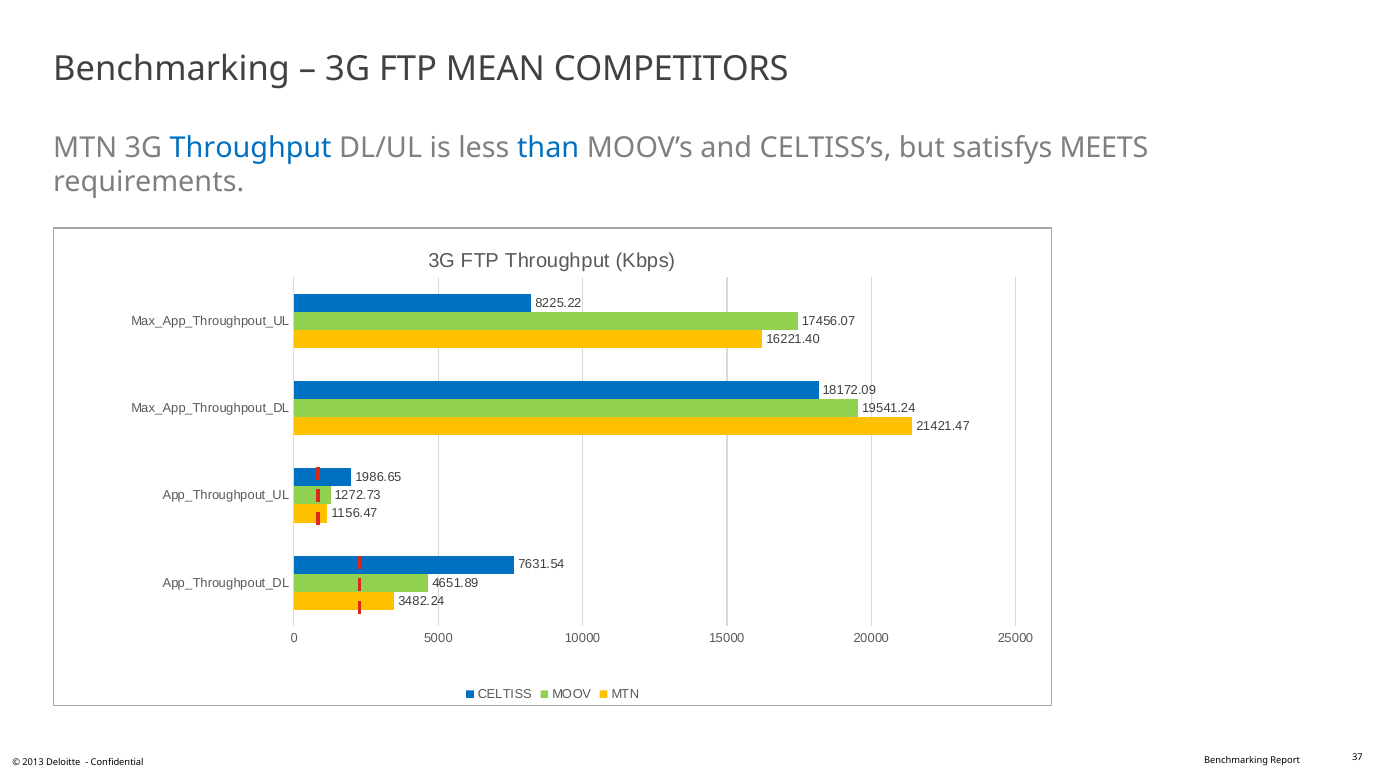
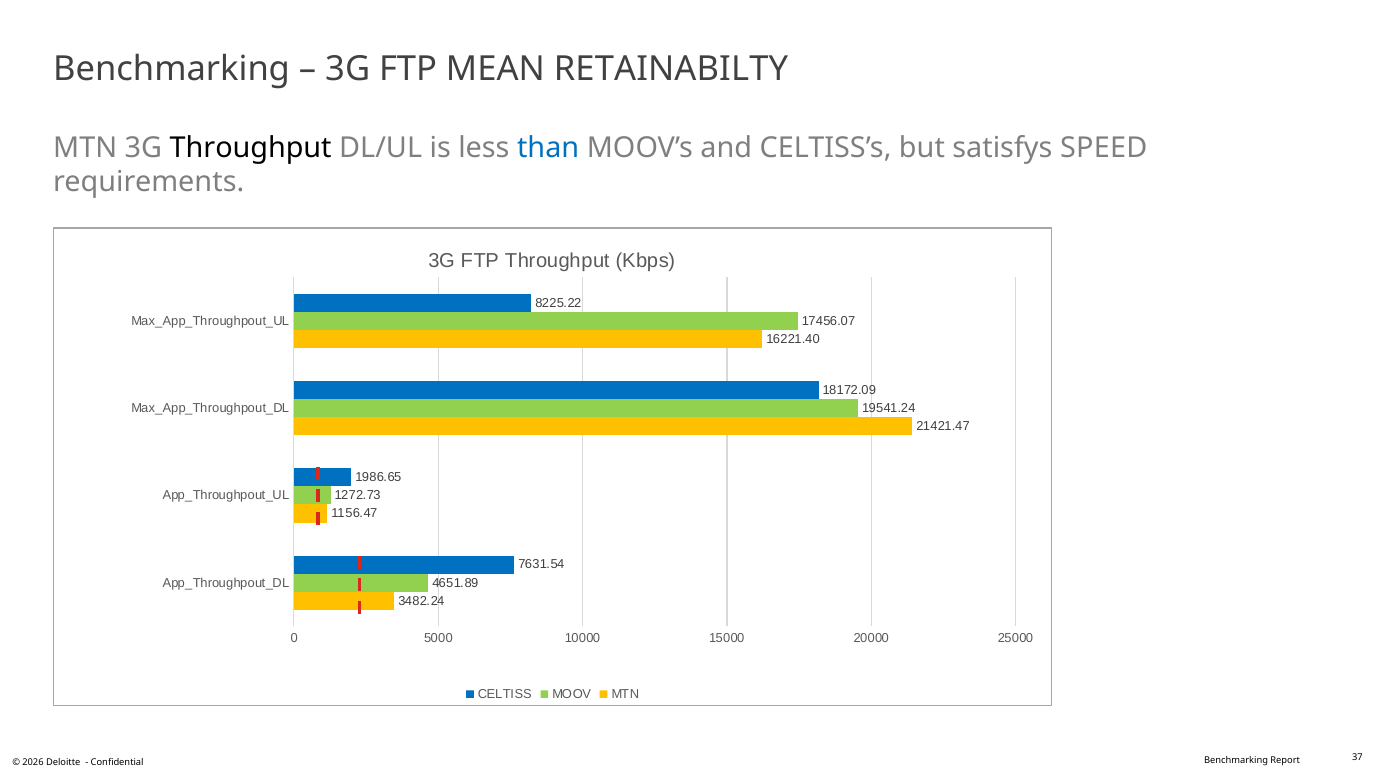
COMPETITORS: COMPETITORS -> RETAINABILTY (671, 69)
Throughput colour: blue -> black (251, 148)
MEETS: MEETS -> SPEED (1104, 148)
2013: 2013 -> 2026 (33, 762)
